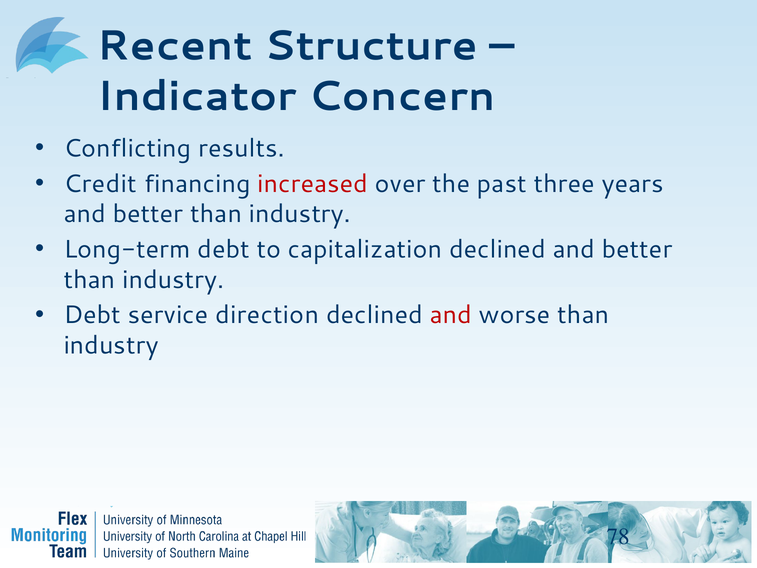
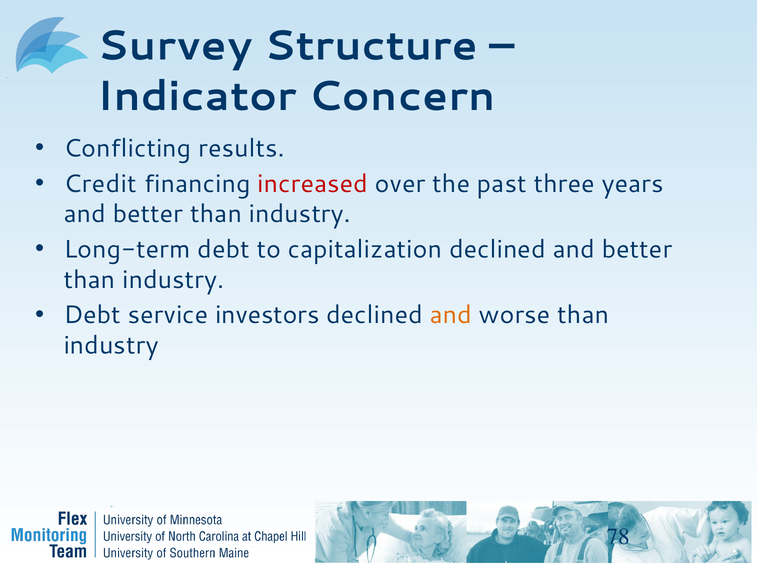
Recent: Recent -> Survey (175, 46)
direction: direction -> investors (267, 315)
and colour: red -> orange (451, 315)
